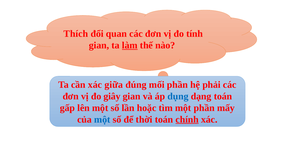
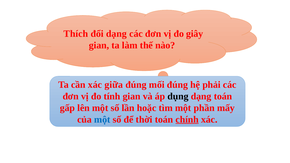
đổi quan: quan -> dạng (116, 34)
tính: tính -> giây (195, 34)
làm underline: present -> none (130, 45)
mối phần: phần -> đúng (177, 85)
giây: giây -> tính (112, 96)
dụng colour: blue -> black (178, 96)
